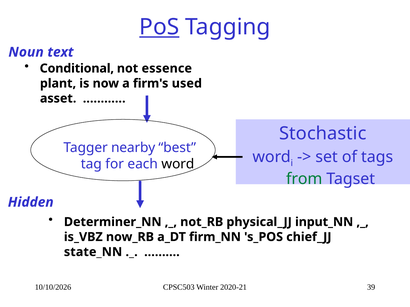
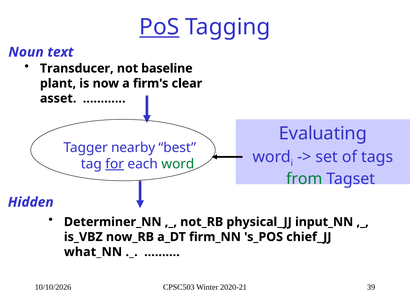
Conditional: Conditional -> Transducer (77, 68)
essence: essence -> baseline (167, 68)
used: used -> clear (187, 84)
Stochastic: Stochastic -> Evaluating (323, 134)
for underline: none -> present (115, 164)
word colour: black -> green (178, 164)
state_NN: state_NN -> what_NN (93, 252)
